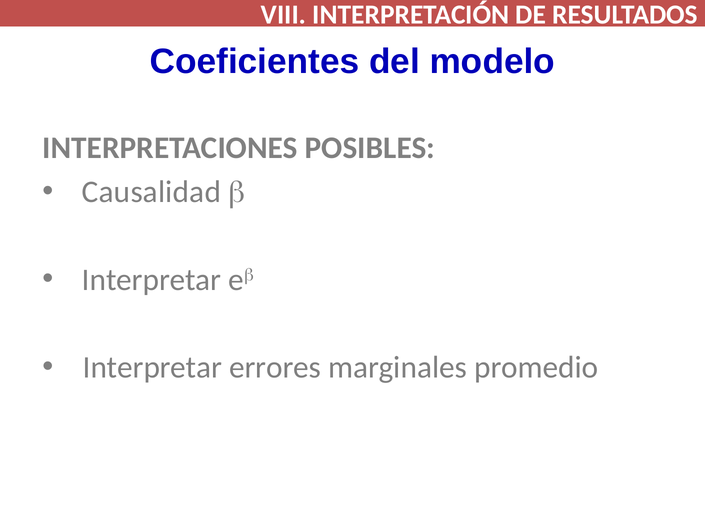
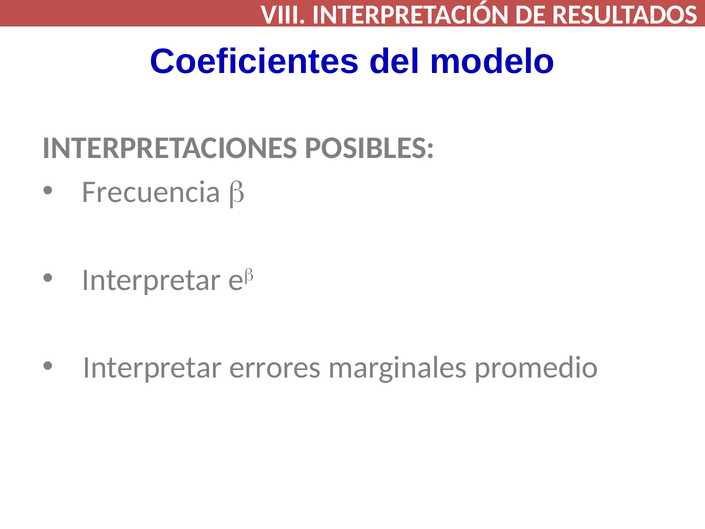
Causalidad: Causalidad -> Frecuencia (151, 192)
